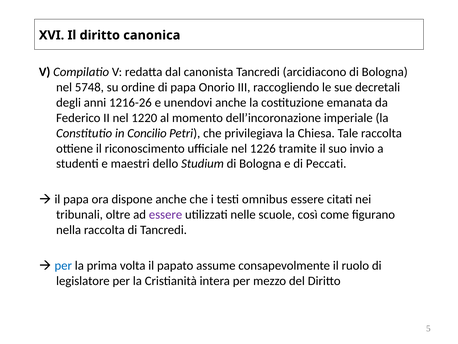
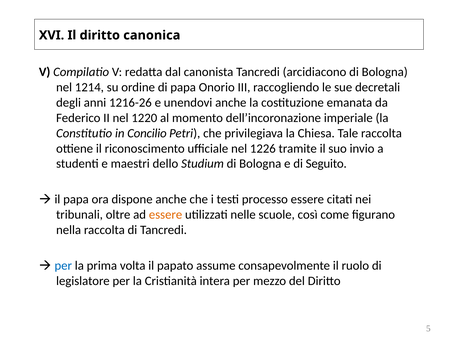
5748: 5748 -> 1214 (89, 87)
Peccati: Peccati -> Seguito (326, 164)
omnibus: omnibus -> processo (265, 199)
essere colour: purple -> orange (166, 214)
